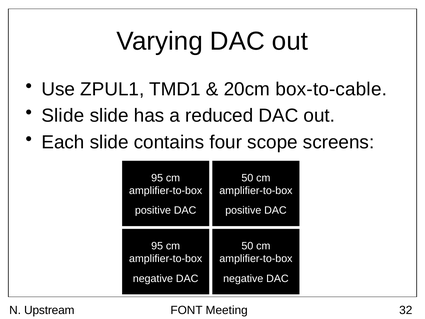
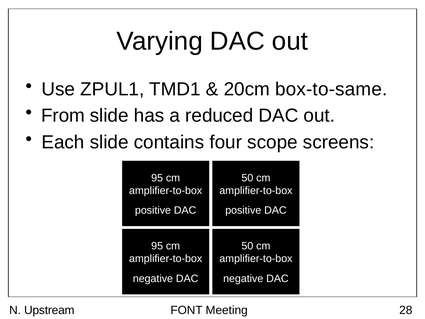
box-to-cable: box-to-cable -> box-to-same (331, 89)
Slide: Slide -> From (63, 116)
32: 32 -> 28 (406, 310)
